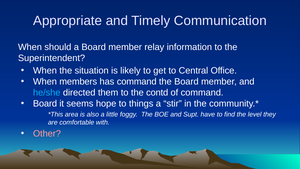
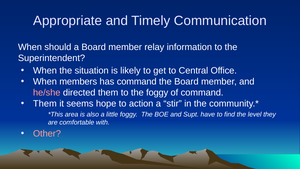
he/she colour: light blue -> pink (47, 93)
the contd: contd -> foggy (157, 93)
Board: Board -> Them (45, 103)
things: things -> action (141, 103)
